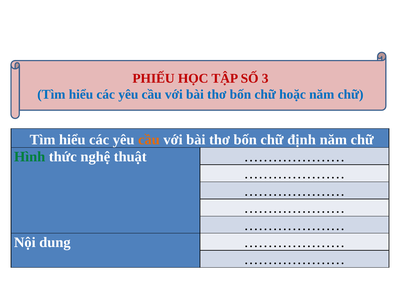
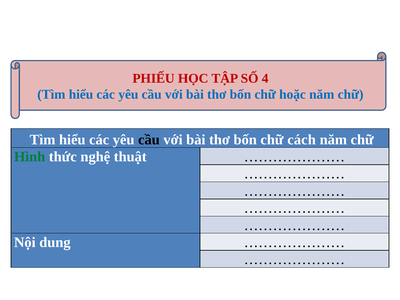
3: 3 -> 4 (265, 78)
cầu colour: orange -> black (149, 140)
định: định -> cách (302, 140)
